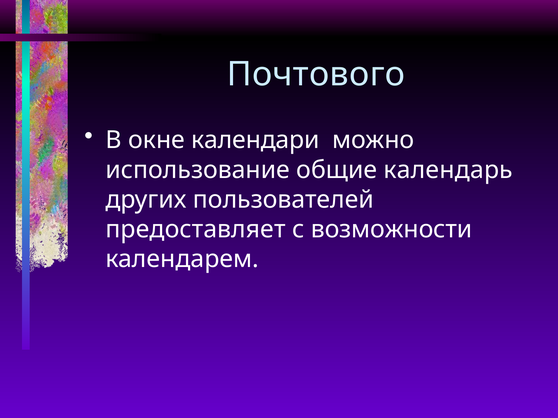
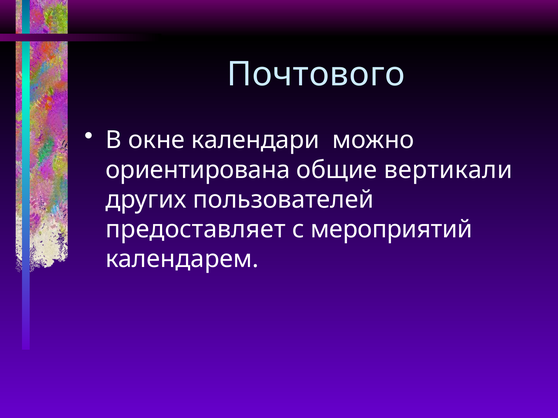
использование: использование -> ориентирована (198, 170)
календарь: календарь -> вертикали (448, 170)
возможности: возможности -> мероприятий (392, 230)
